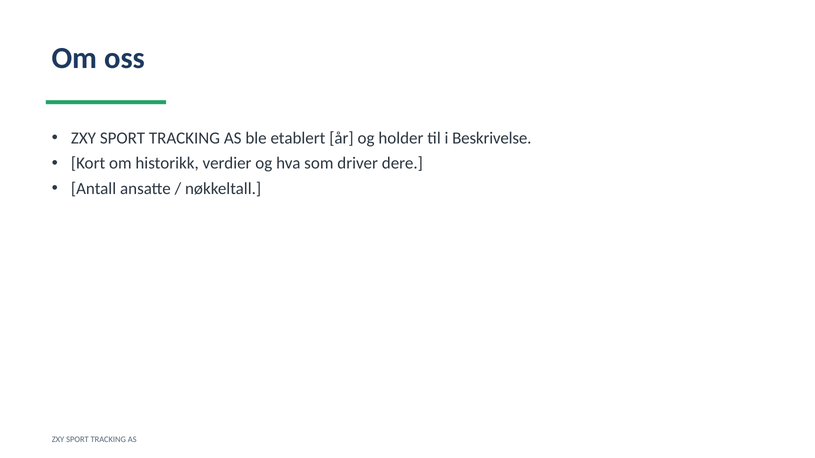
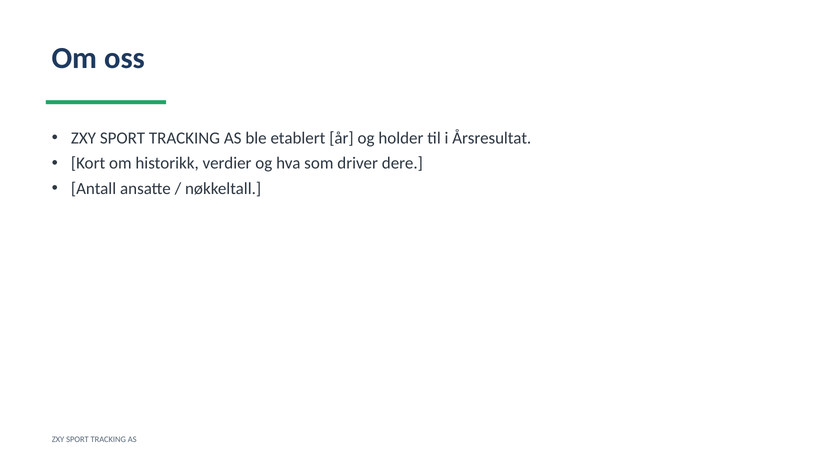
Beskrivelse: Beskrivelse -> Årsresultat (492, 138)
